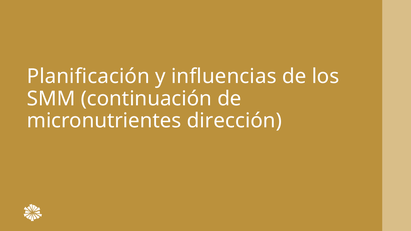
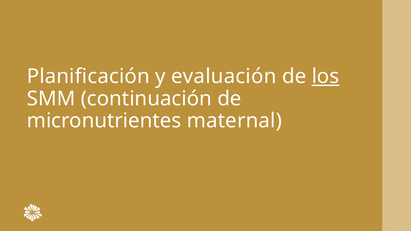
influencias: influencias -> evaluación (224, 76)
los underline: none -> present (325, 76)
dirección: dirección -> maternal (234, 121)
